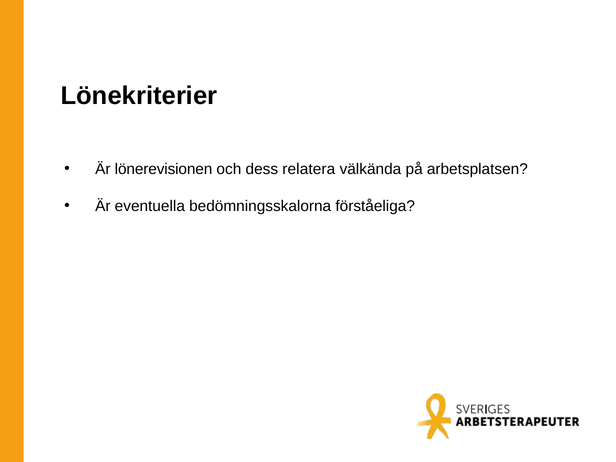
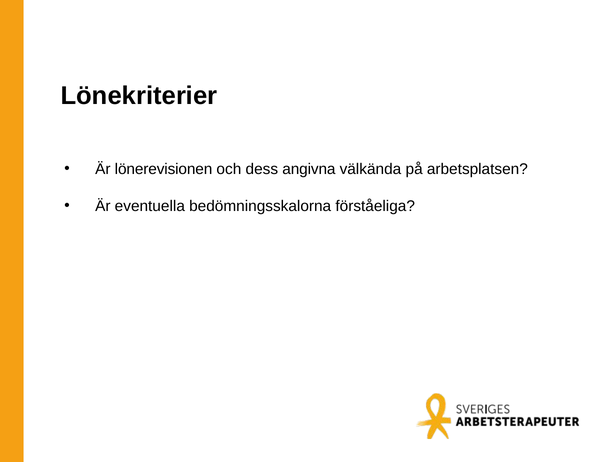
relatera: relatera -> angivna (309, 169)
